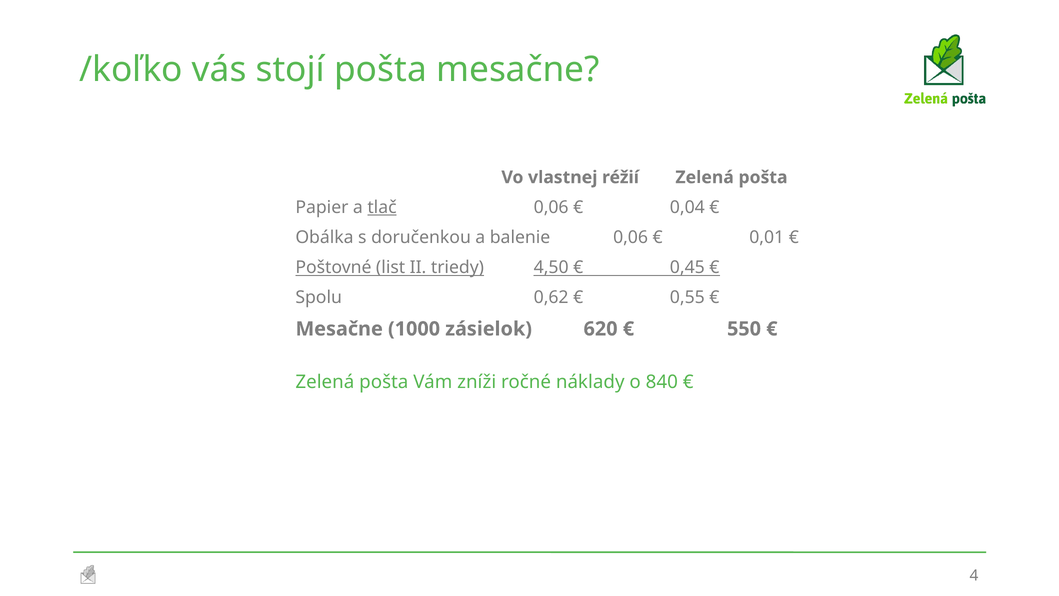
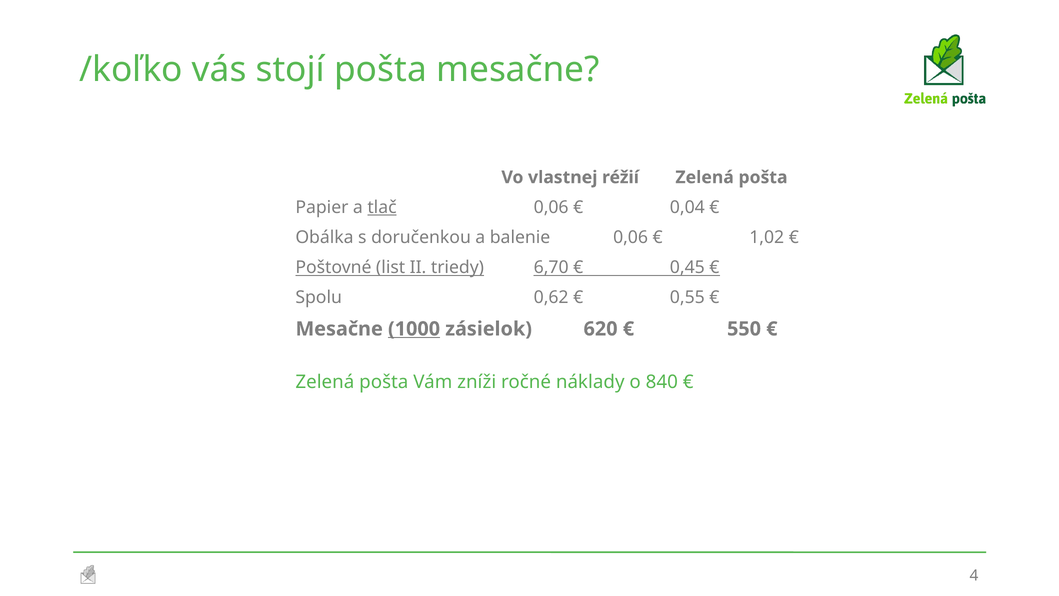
0,01: 0,01 -> 1,02 (767, 237)
4,50: 4,50 -> 6,70 (551, 267)
1000 underline: none -> present (414, 329)
